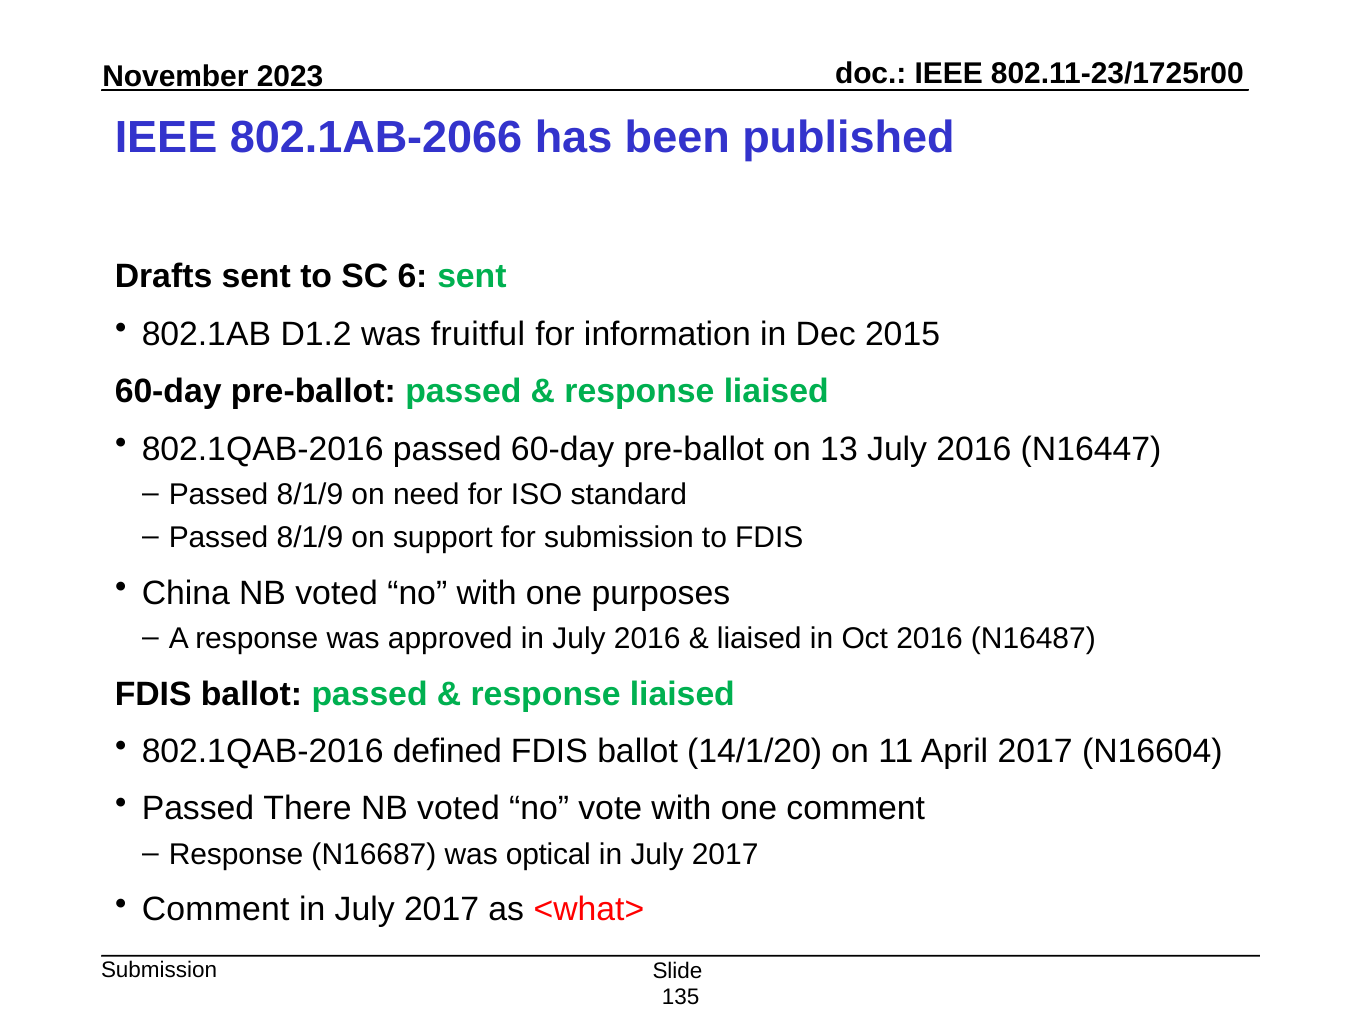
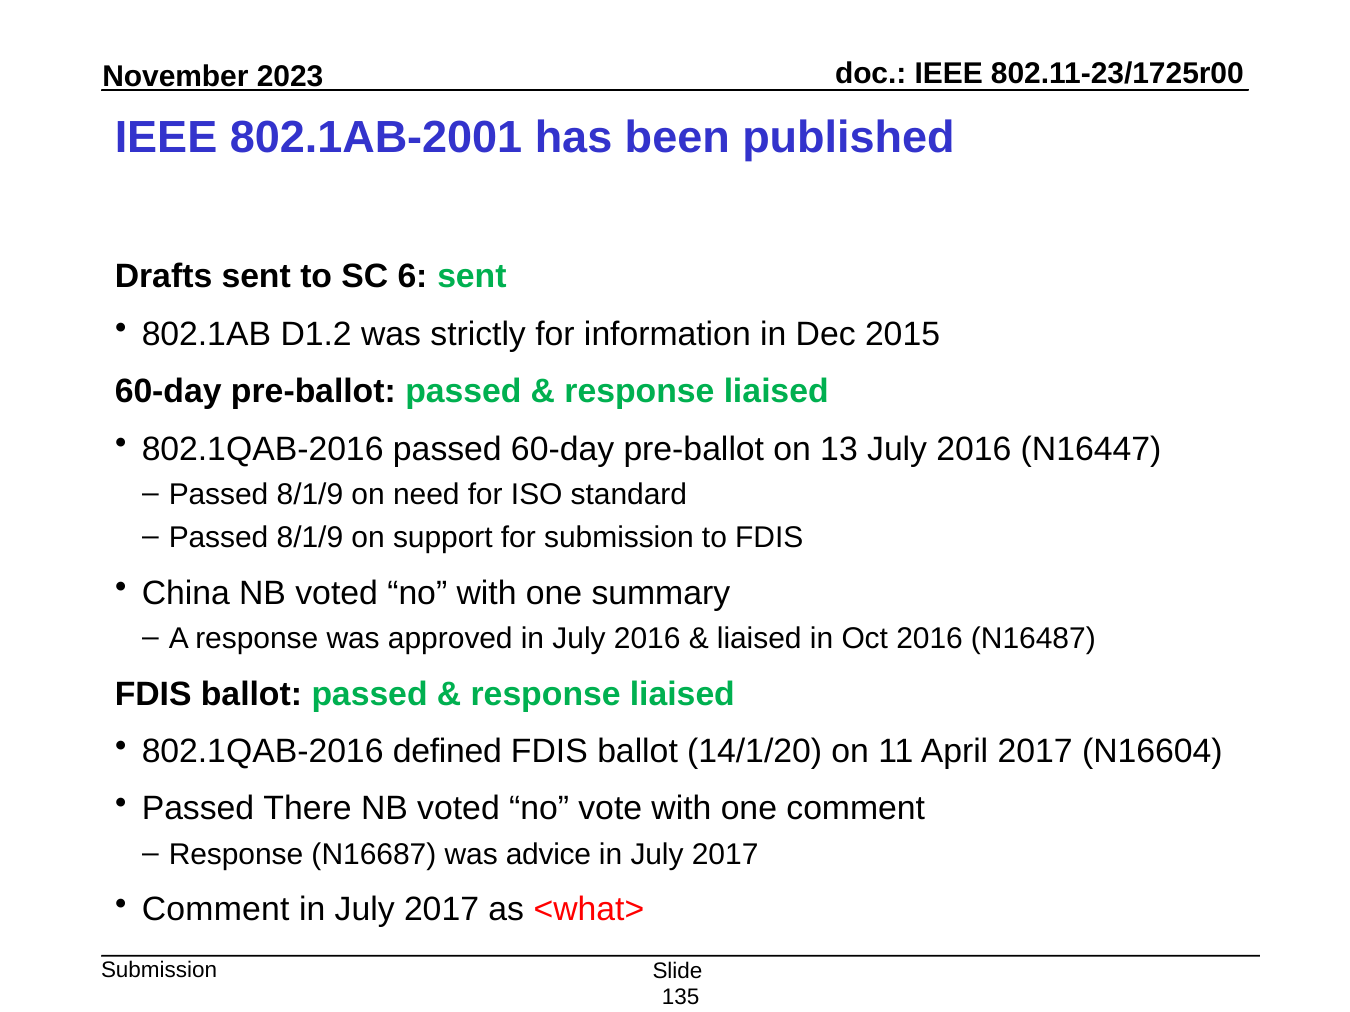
802.1AB-2066: 802.1AB-2066 -> 802.1AB-2001 (376, 138)
fruitful: fruitful -> strictly (478, 334)
purposes: purposes -> summary (661, 593)
optical: optical -> advice (548, 855)
